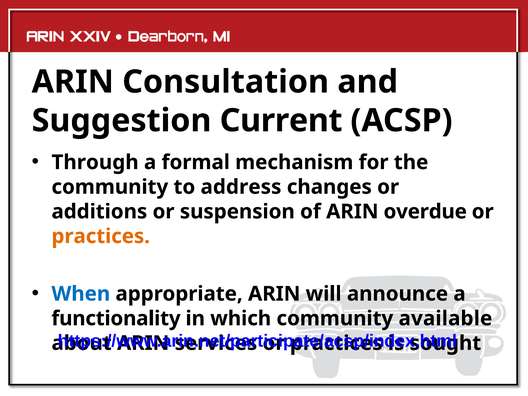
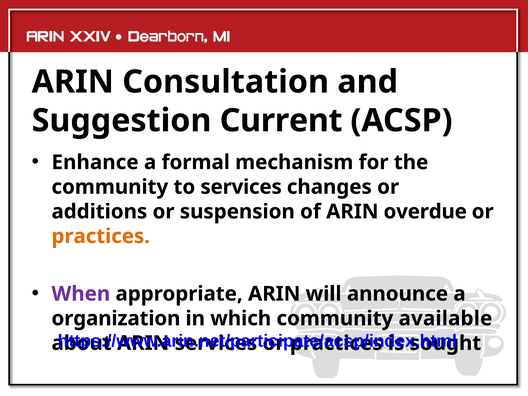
Through: Through -> Enhance (95, 162)
to address: address -> services (241, 187)
When colour: blue -> purple (81, 294)
functionality: functionality -> organization (116, 318)
